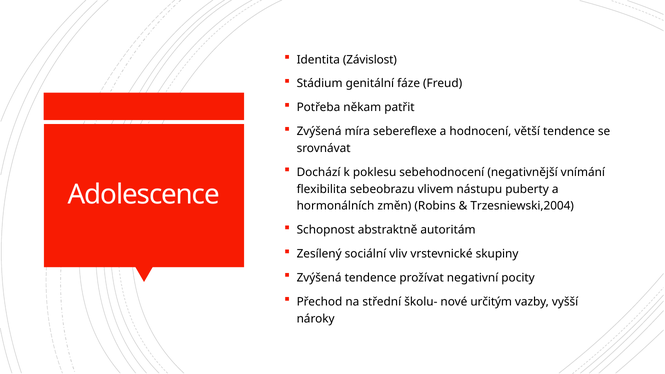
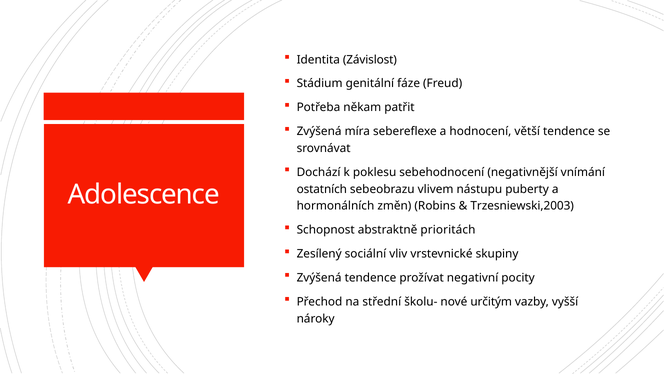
flexibilita: flexibilita -> ostatních (322, 189)
Trzesniewski,2004: Trzesniewski,2004 -> Trzesniewski,2003 (522, 206)
autoritám: autoritám -> prioritách (448, 230)
